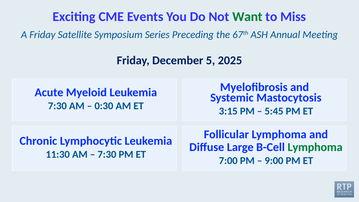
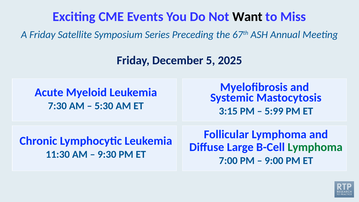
Want colour: green -> black (247, 17)
0:30: 0:30 -> 5:30 (104, 106)
5:45: 5:45 -> 5:99 (274, 111)
7:30: 7:30 -> 9:30 (107, 154)
